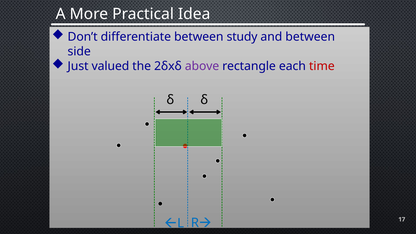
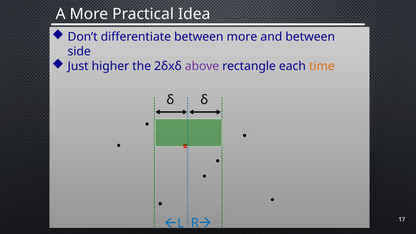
between study: study -> more (242, 37)
valued: valued -> higher (110, 66)
time colour: red -> orange (322, 66)
